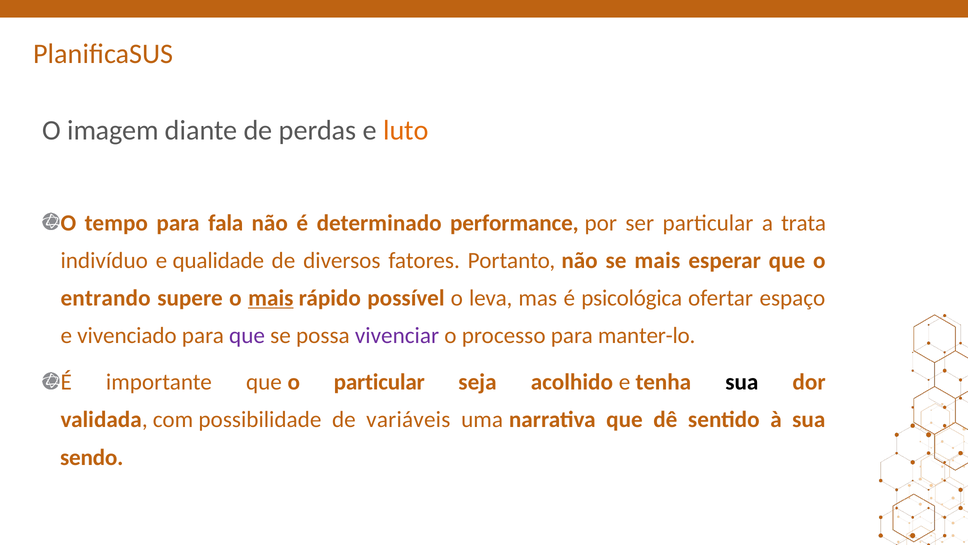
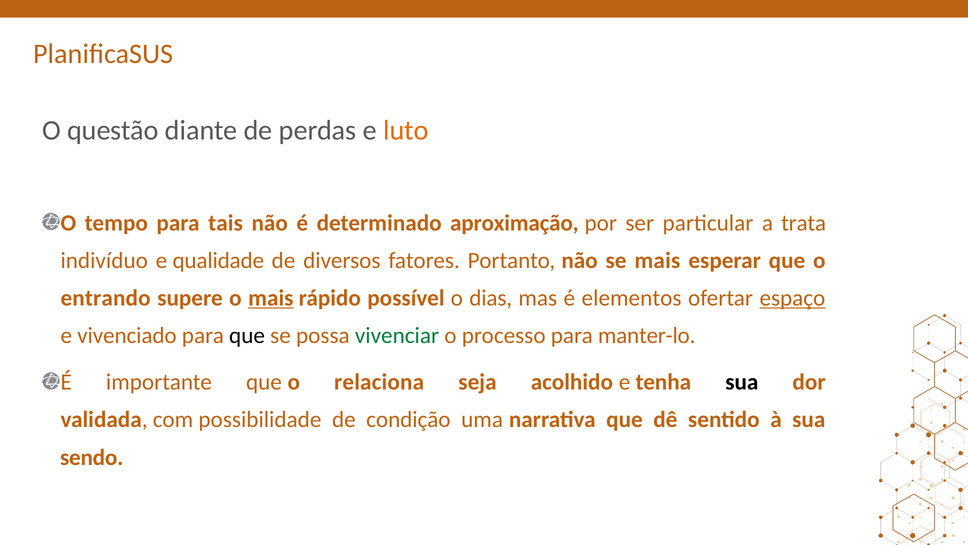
imagem: imagem -> questão (113, 130)
fala: fala -> tais (226, 223)
performance: performance -> aproximação (514, 223)
leva: leva -> dias (491, 298)
psicológica: psicológica -> elementos (632, 298)
espaço underline: none -> present (792, 298)
que colour: purple -> black (247, 335)
vivenciar colour: purple -> green (397, 335)
o particular: particular -> relaciona (379, 382)
variáveis: variáveis -> condição (408, 419)
